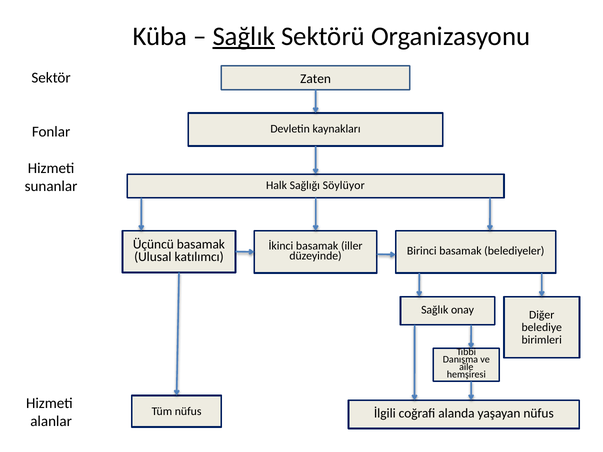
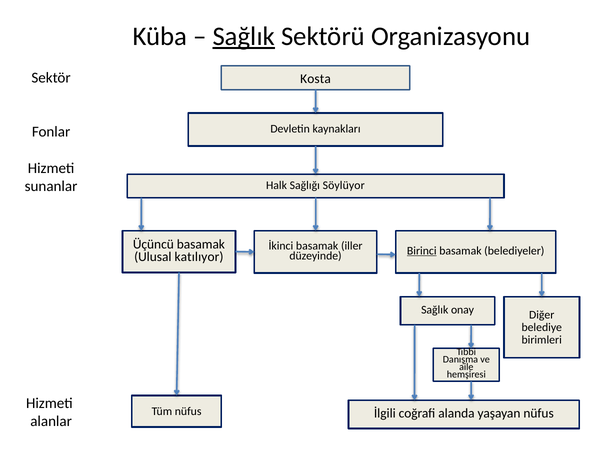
Zaten: Zaten -> Kosta (316, 79)
Birinci underline: none -> present (422, 251)
katılımcı: katılımcı -> katılıyor (199, 257)
